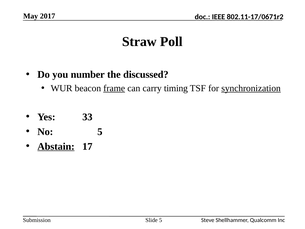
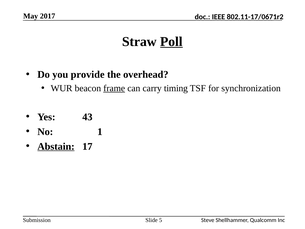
Poll underline: none -> present (171, 42)
number: number -> provide (88, 74)
discussed: discussed -> overhead (146, 74)
synchronization underline: present -> none (251, 88)
33: 33 -> 43 (87, 117)
No 5: 5 -> 1 (100, 132)
